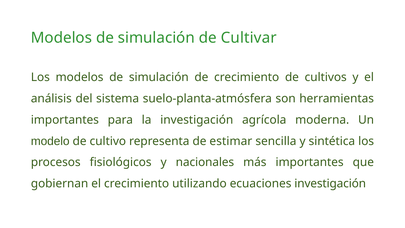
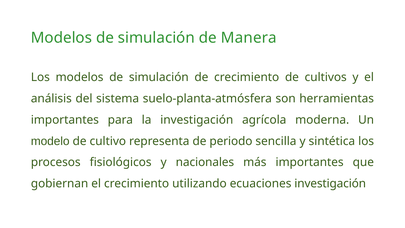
Cultivar: Cultivar -> Manera (249, 38)
estimar: estimar -> periodo (231, 141)
